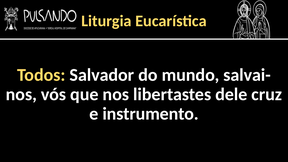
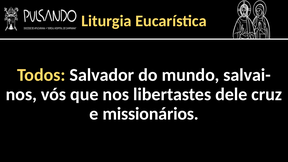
instrumento: instrumento -> missionários (151, 114)
